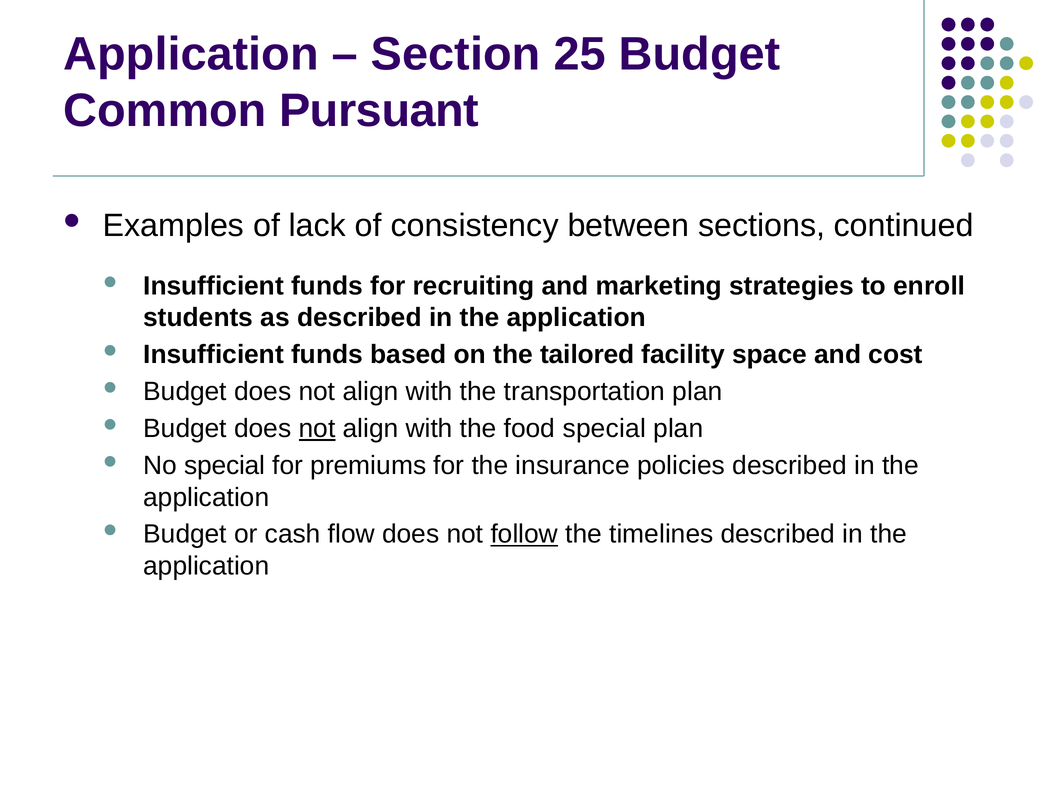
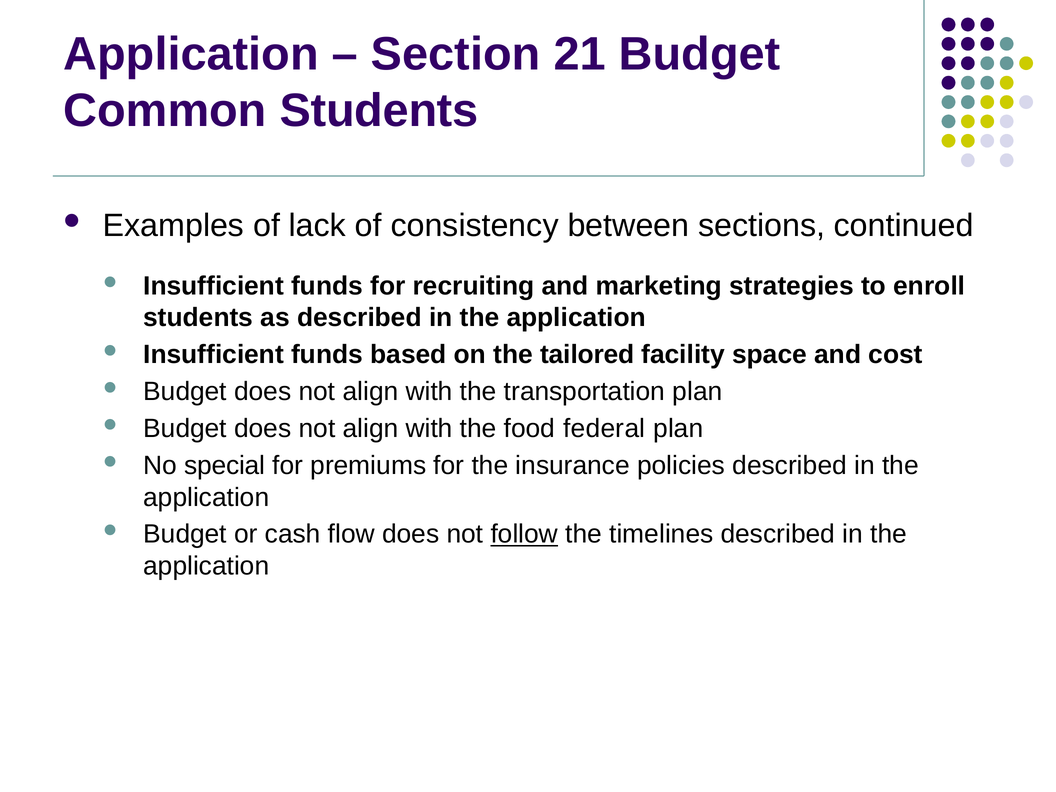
25: 25 -> 21 (580, 54)
Common Pursuant: Pursuant -> Students (379, 111)
not underline: present -> none (317, 429)
food special: special -> federal (604, 429)
